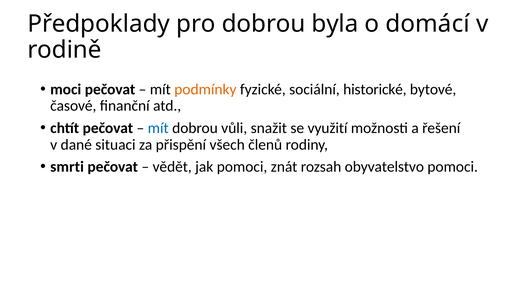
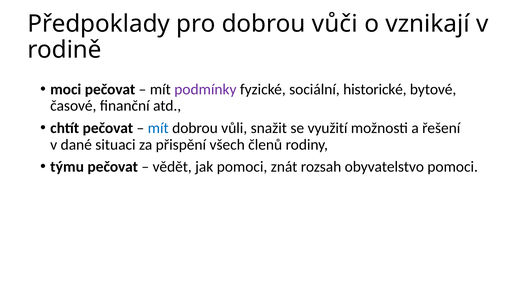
byla: byla -> vůči (335, 24)
domácí: domácí -> vznikají (428, 24)
podmínky colour: orange -> purple (205, 89)
smrti: smrti -> týmu (67, 167)
